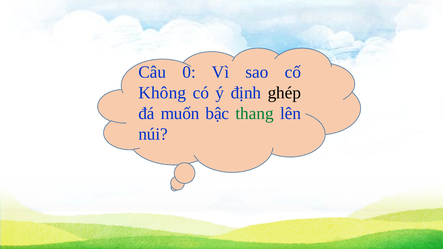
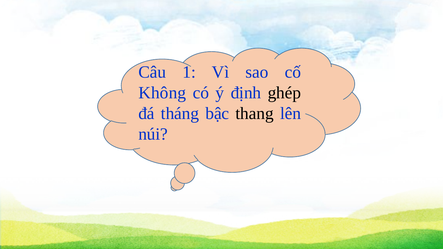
0: 0 -> 1 (189, 72)
muốn: muốn -> tháng (180, 114)
thang colour: green -> black (255, 114)
